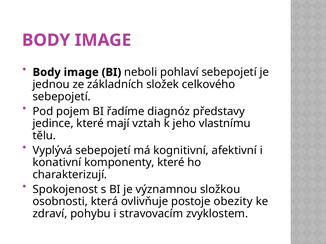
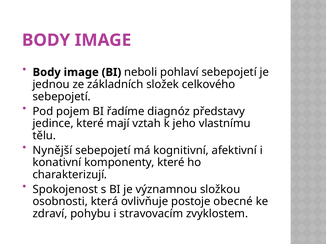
Vyplývá: Vyplývá -> Nynější (53, 151)
obezity: obezity -> obecné (233, 202)
